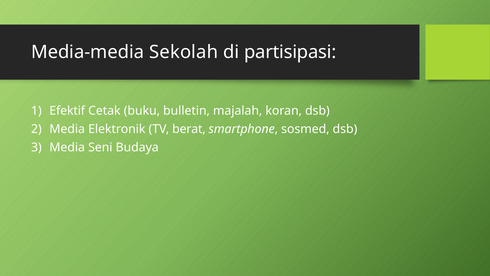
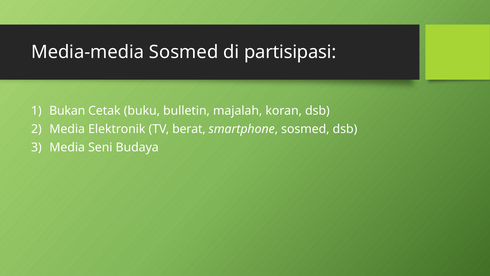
Media-media Sekolah: Sekolah -> Sosmed (184, 52)
Efektif: Efektif -> Bukan (67, 111)
